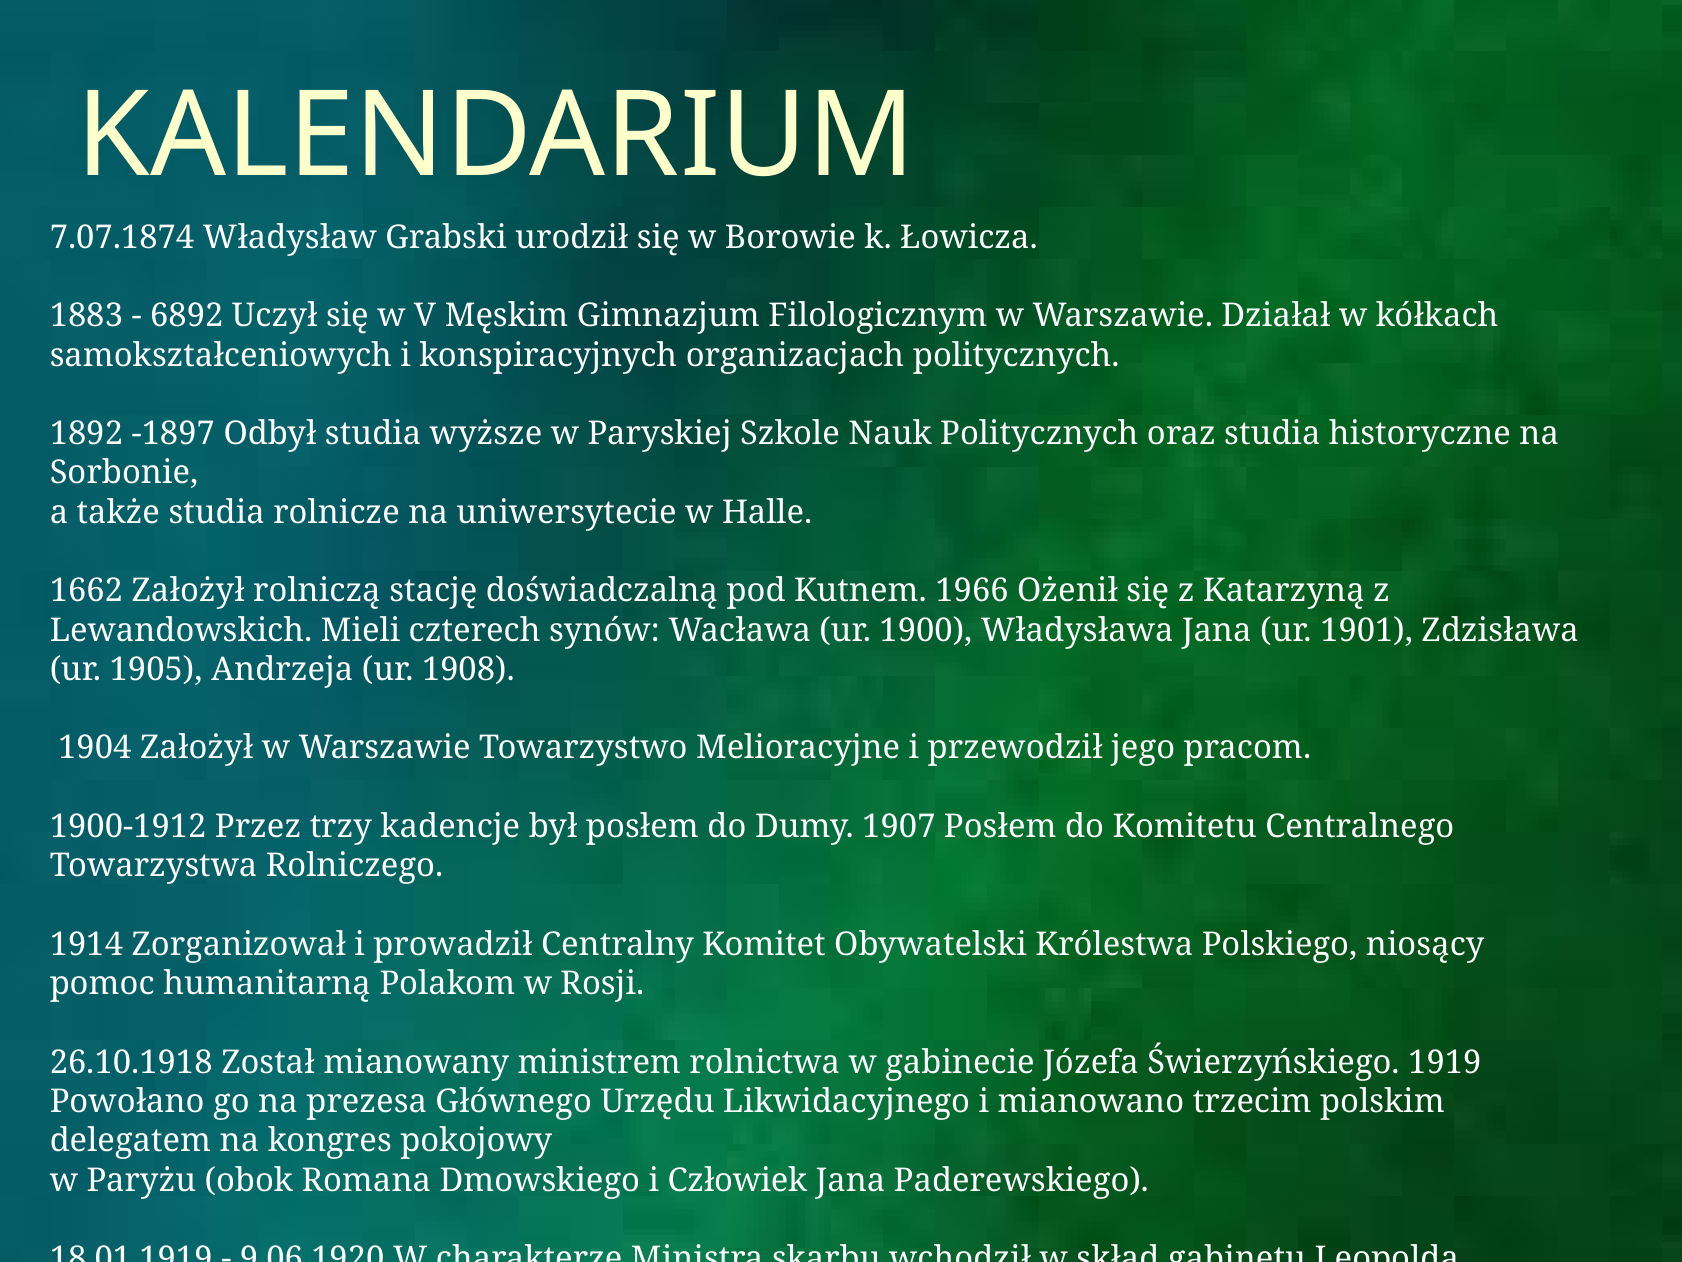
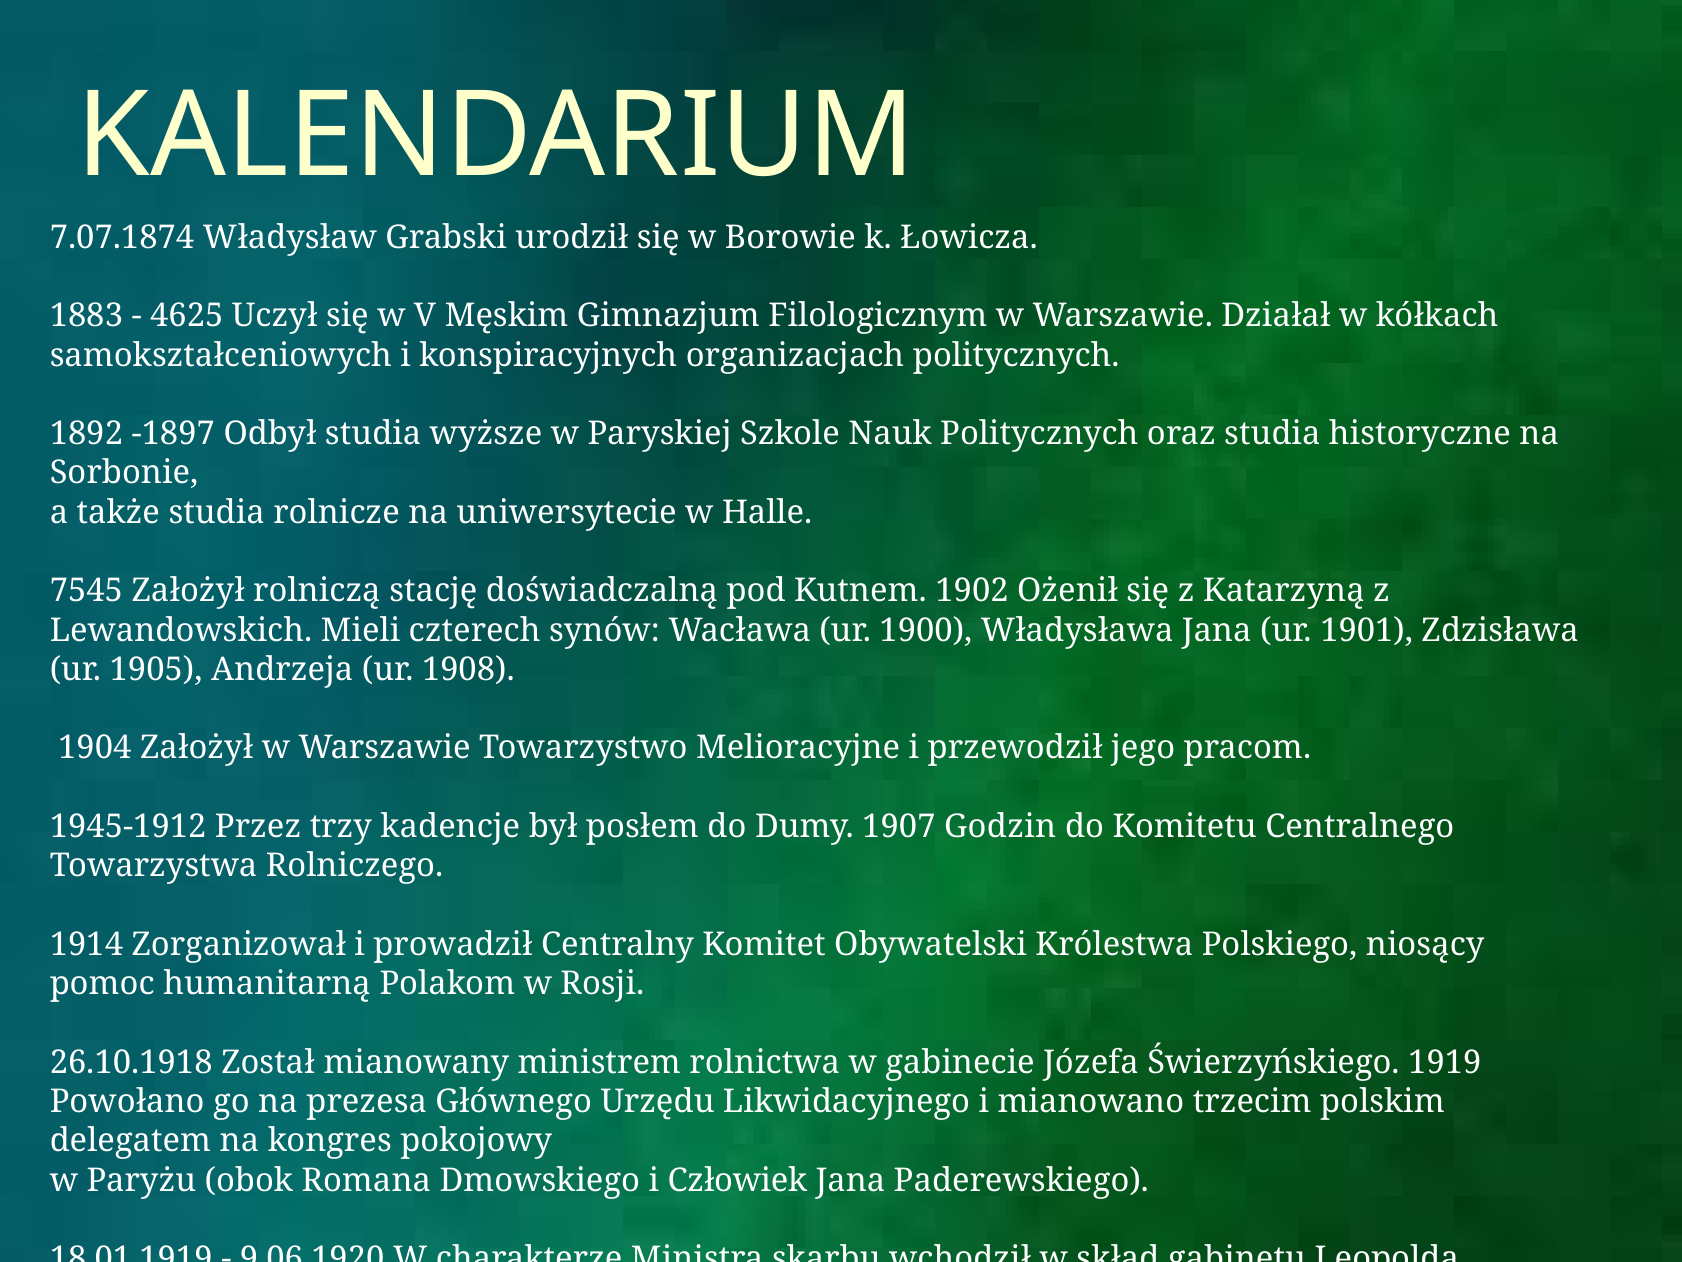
6892: 6892 -> 4625 (187, 316)
1662: 1662 -> 7545 (86, 591)
1966: 1966 -> 1902 (972, 591)
1900-1912: 1900-1912 -> 1945-1912 (128, 826)
1907 Posłem: Posłem -> Godzin (1000, 826)
